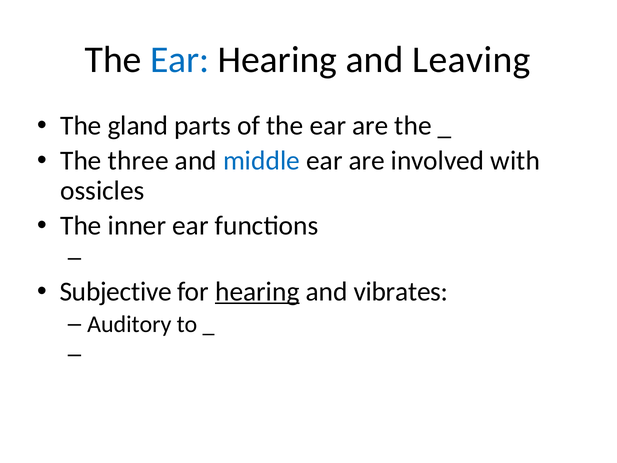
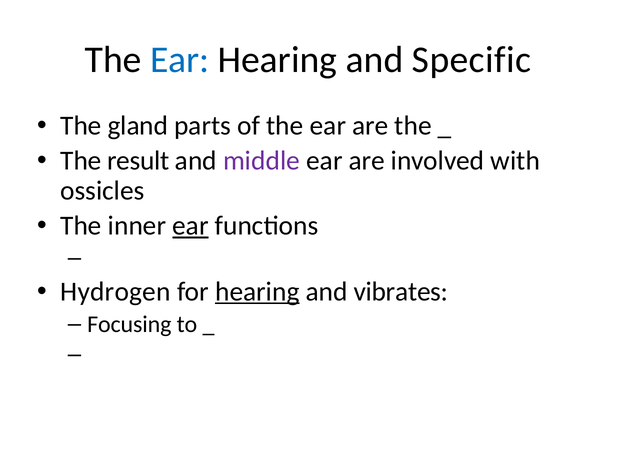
Leaving: Leaving -> Specific (471, 60)
three: three -> result (138, 161)
middle colour: blue -> purple (262, 161)
ear underline: none -> present (190, 226)
Subjective: Subjective -> Hydrogen (115, 291)
Auditory: Auditory -> Focusing (129, 324)
